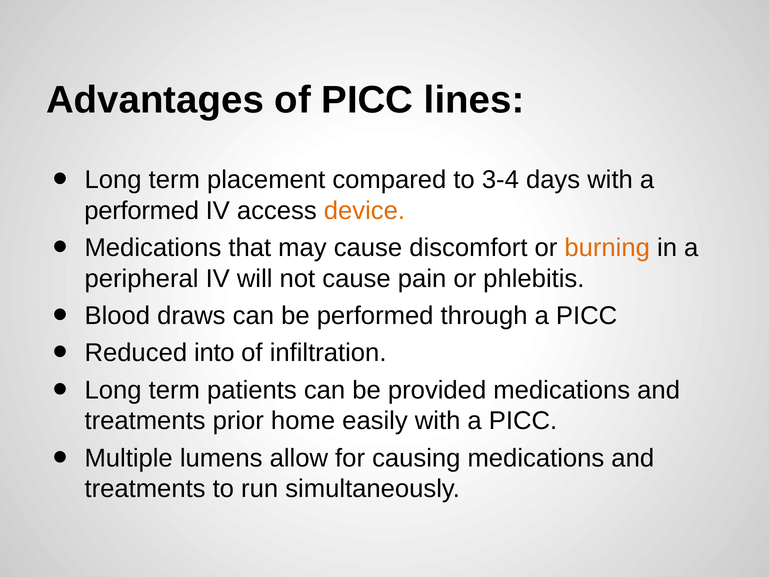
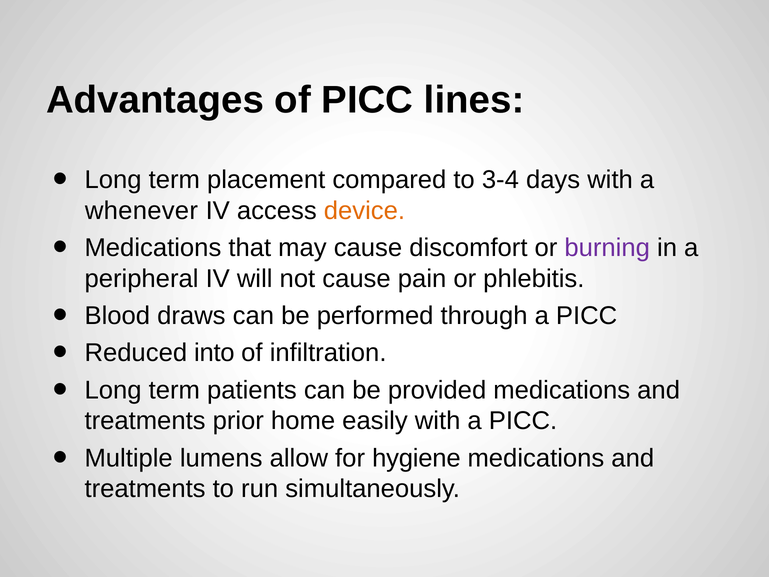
performed: performed -> whenever (141, 210)
burning colour: orange -> purple (607, 248)
causing: causing -> hygiene (416, 458)
